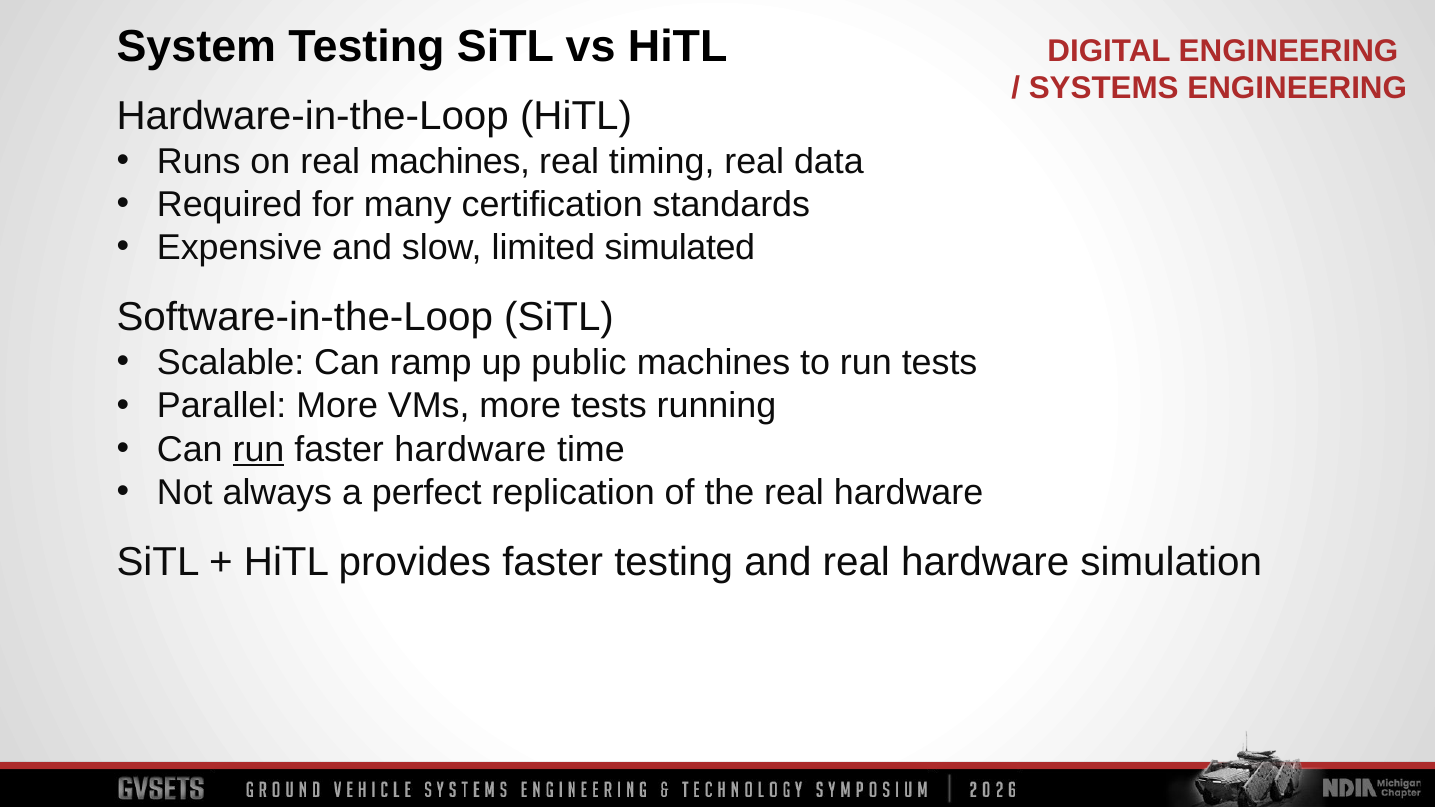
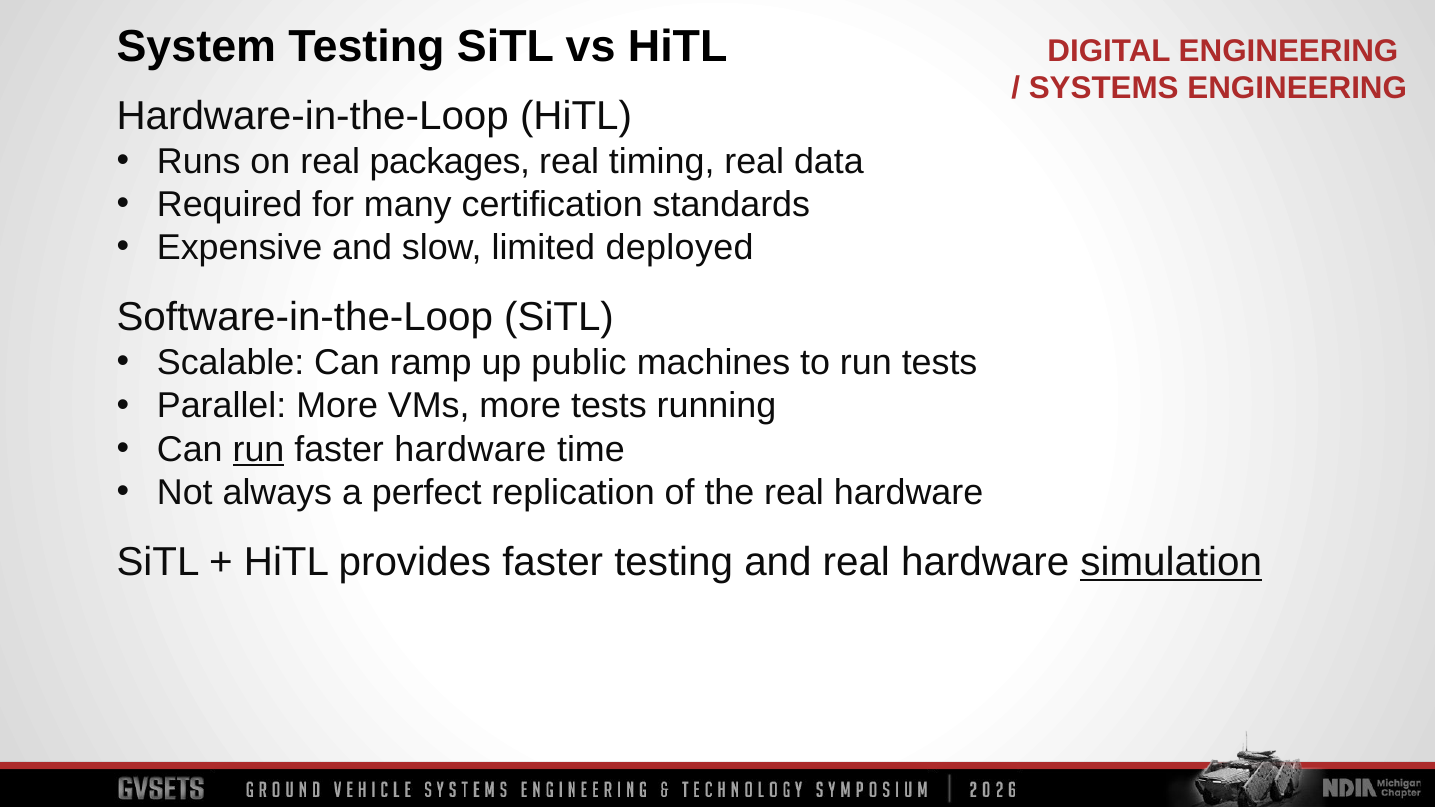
real machines: machines -> packages (450, 161)
simulated: simulated -> deployed (680, 247)
simulation underline: none -> present (1171, 563)
